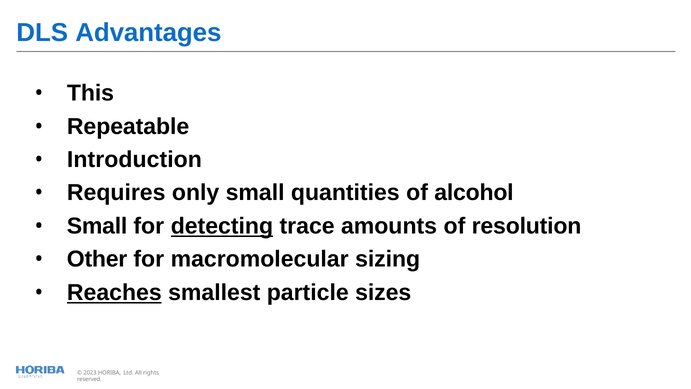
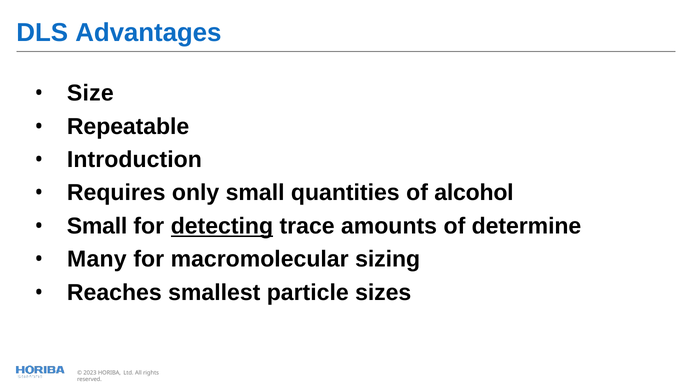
This: This -> Size (90, 93)
resolution: resolution -> determine (526, 226)
Other: Other -> Many (97, 259)
Reaches underline: present -> none (114, 293)
